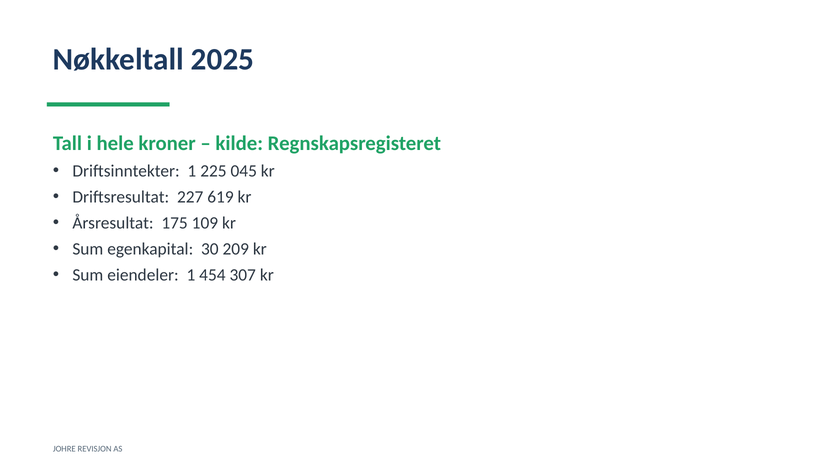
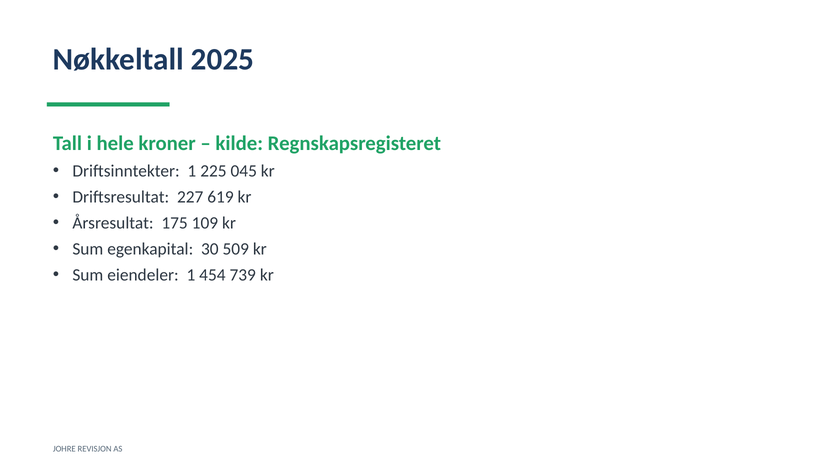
209: 209 -> 509 (236, 249)
307: 307 -> 739 (243, 275)
